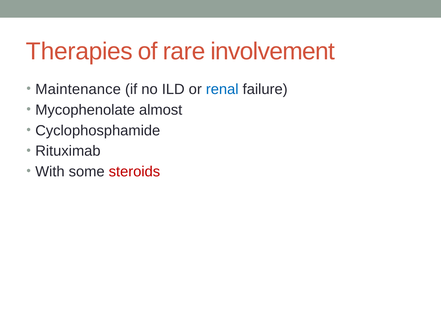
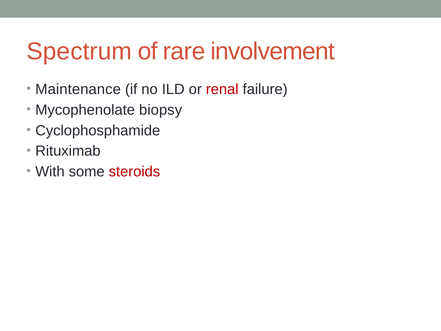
Therapies: Therapies -> Spectrum (79, 51)
renal colour: blue -> red (222, 89)
almost: almost -> biopsy (161, 110)
